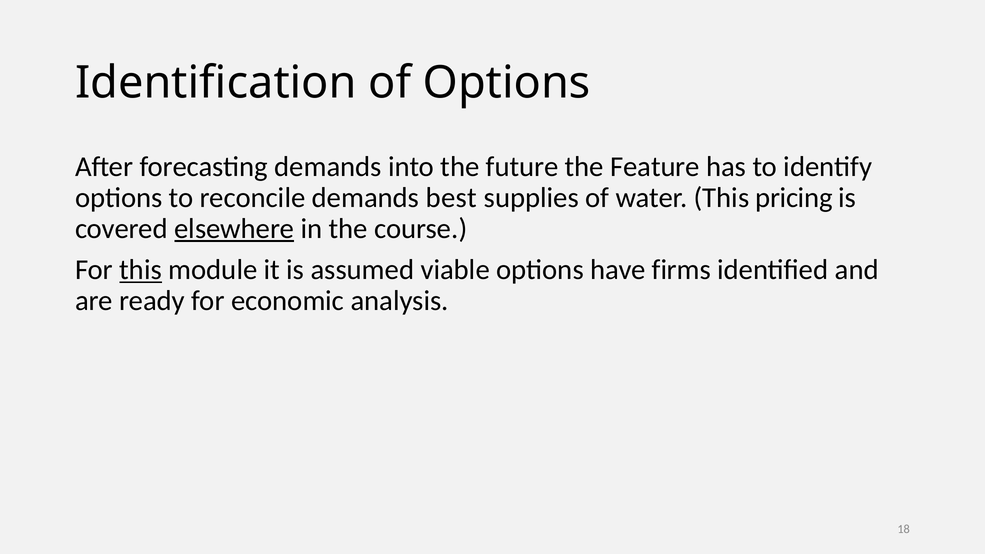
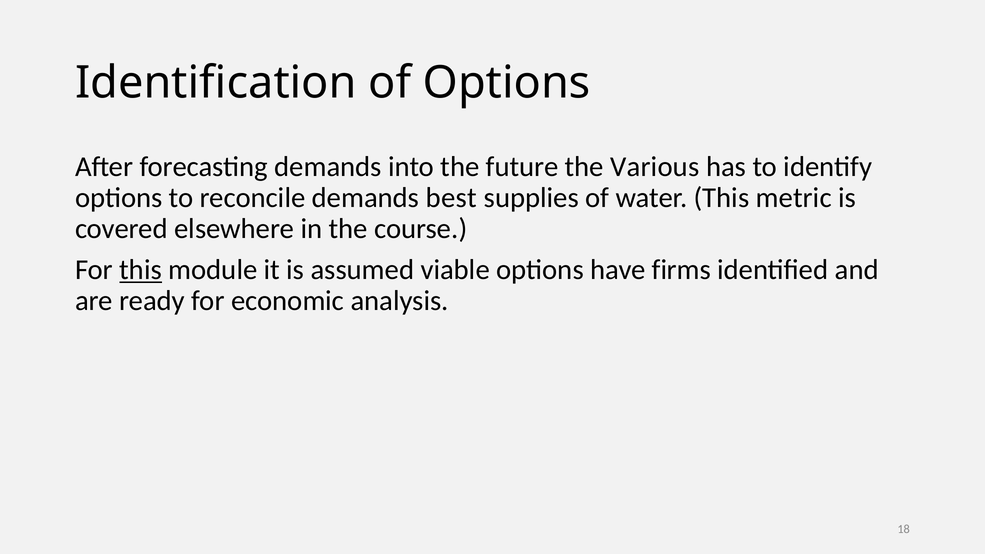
Feature: Feature -> Various (655, 167)
pricing: pricing -> metric (794, 198)
elsewhere underline: present -> none (234, 229)
